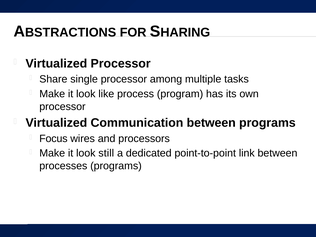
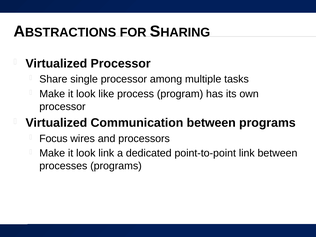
look still: still -> link (106, 153)
